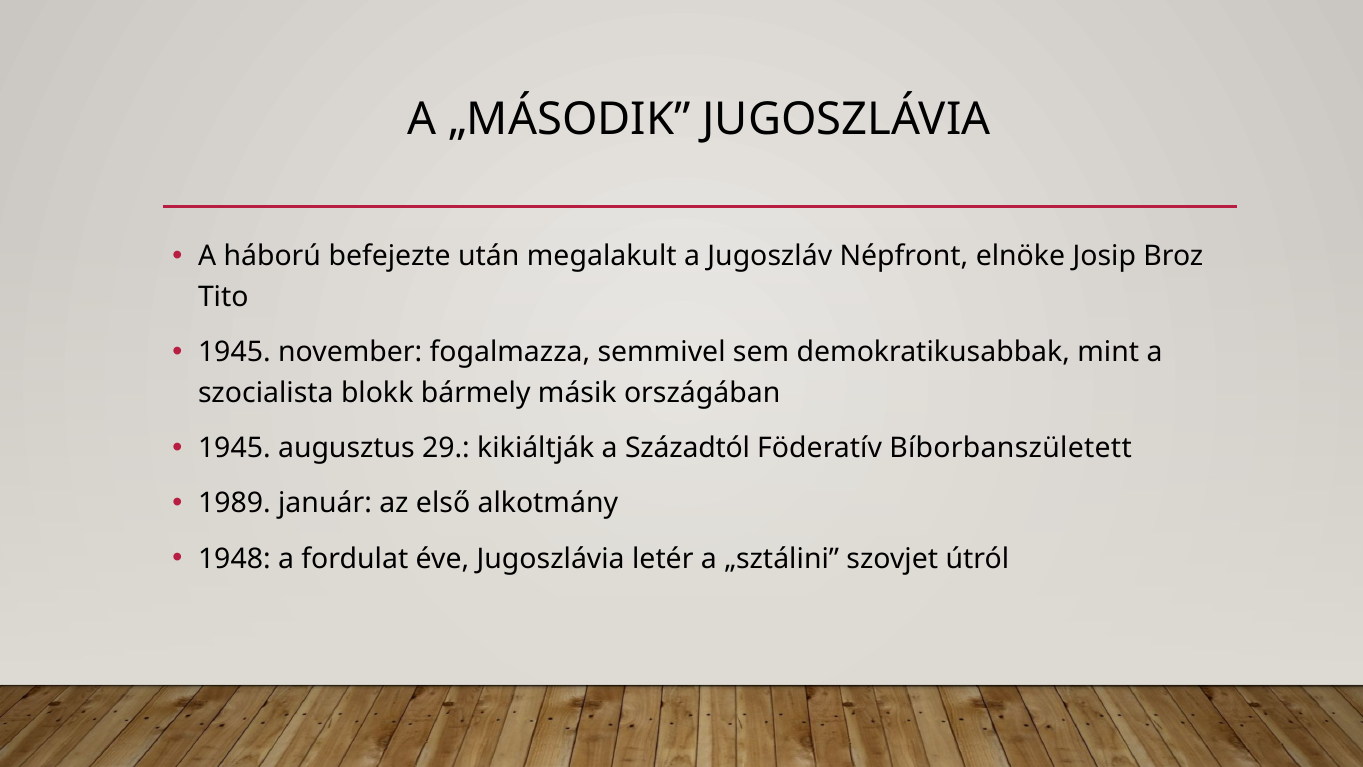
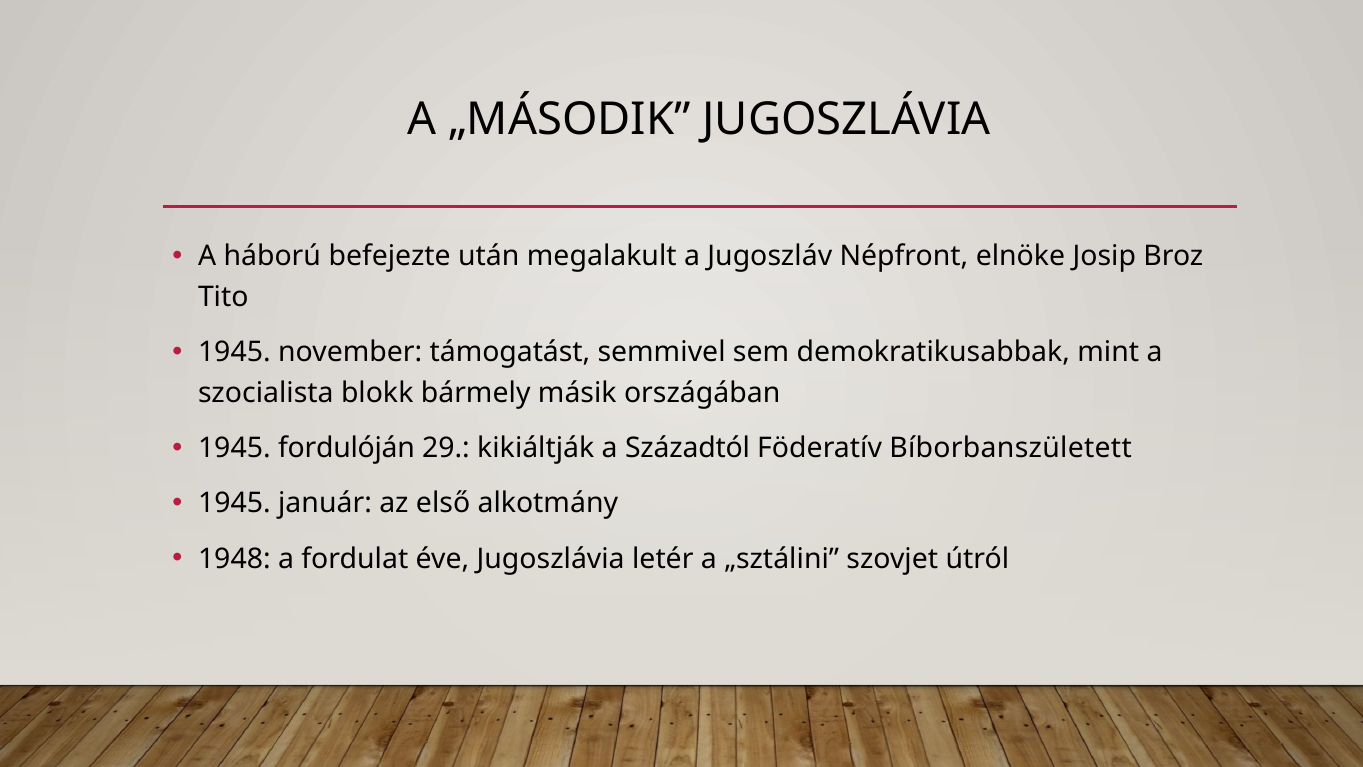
fogalmazza: fogalmazza -> támogatást (510, 352)
augusztus: augusztus -> fordulóján (347, 448)
1989: 1989 -> 1945 (234, 503)
